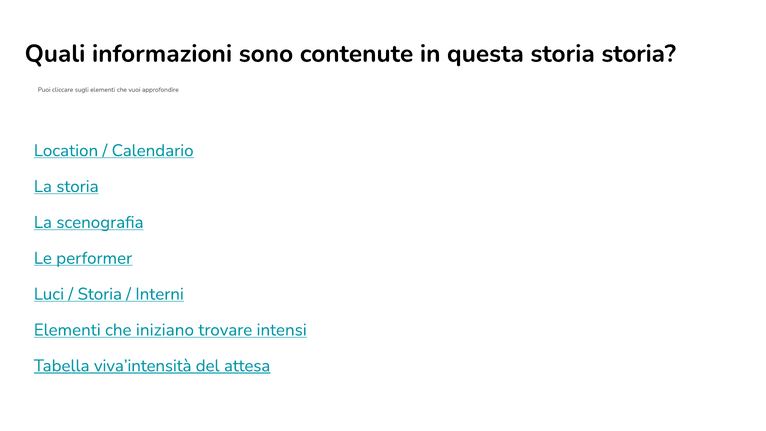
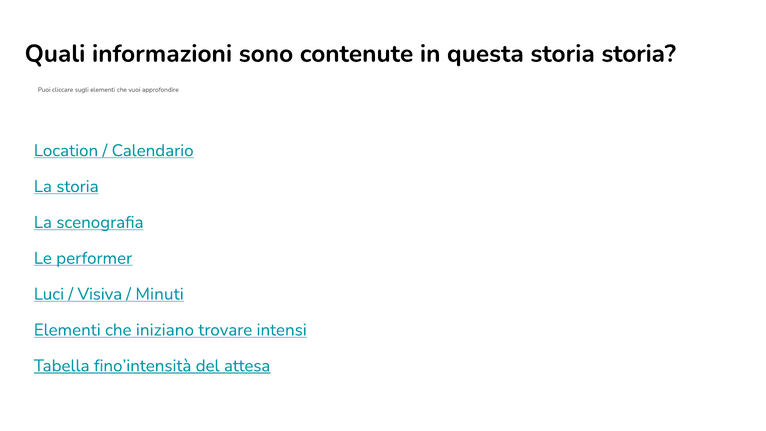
Storia: Storia -> Visiva (100, 294)
Interni: Interni -> Minuti (160, 294)
viva’intensità: viva’intensità -> fino’intensità (143, 366)
